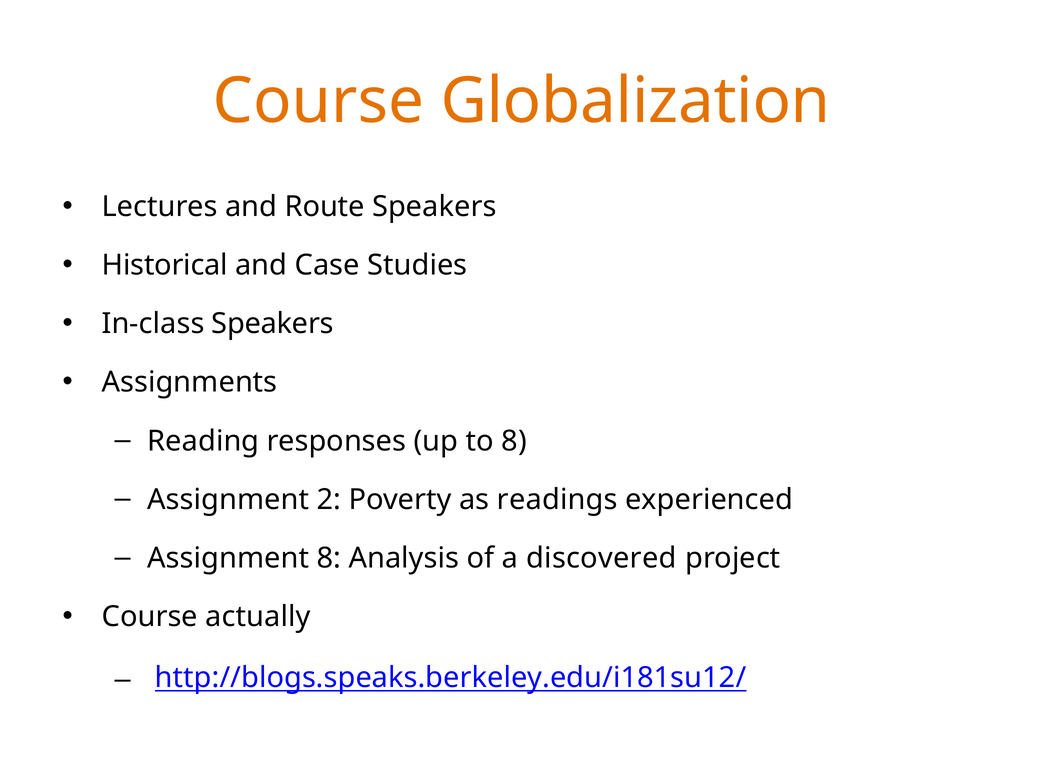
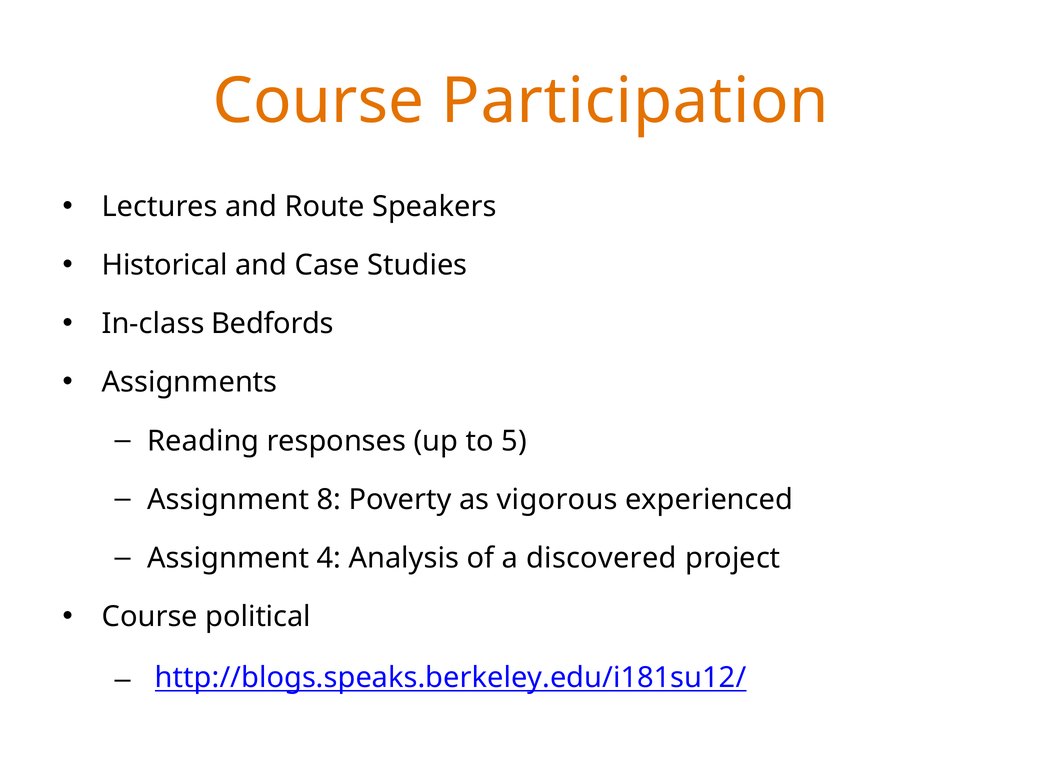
Globalization: Globalization -> Participation (635, 101)
In-class Speakers: Speakers -> Bedfords (273, 324)
to 8: 8 -> 5 (514, 441)
2: 2 -> 8 (329, 500)
readings: readings -> vigorous (557, 500)
Assignment 8: 8 -> 4 (329, 558)
actually: actually -> political (258, 617)
